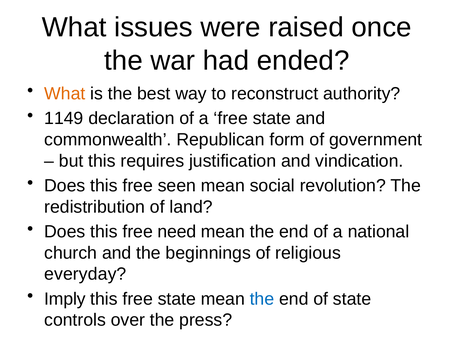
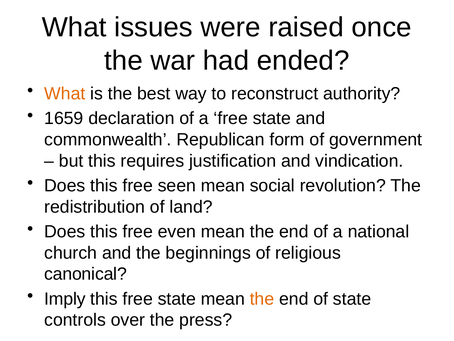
1149: 1149 -> 1659 (64, 118)
need: need -> even (177, 231)
everyday: everyday -> canonical (85, 274)
the colour: blue -> orange (262, 298)
